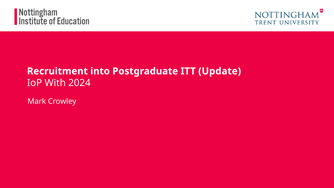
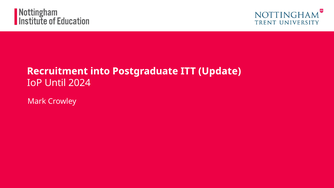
With: With -> Until (55, 83)
